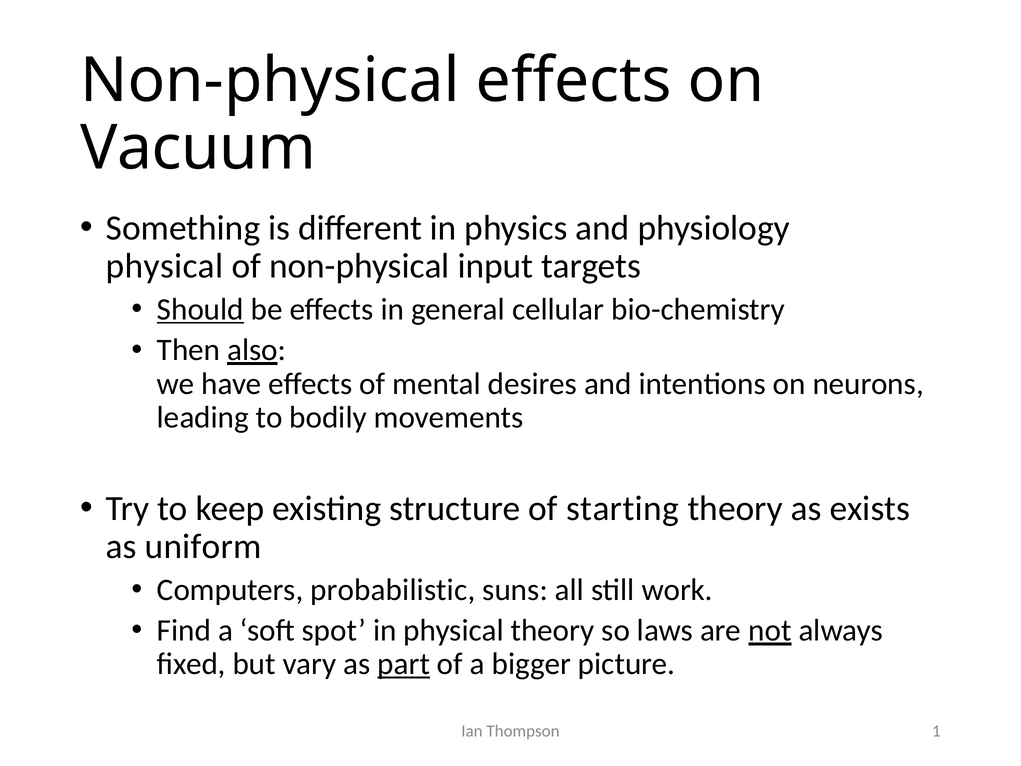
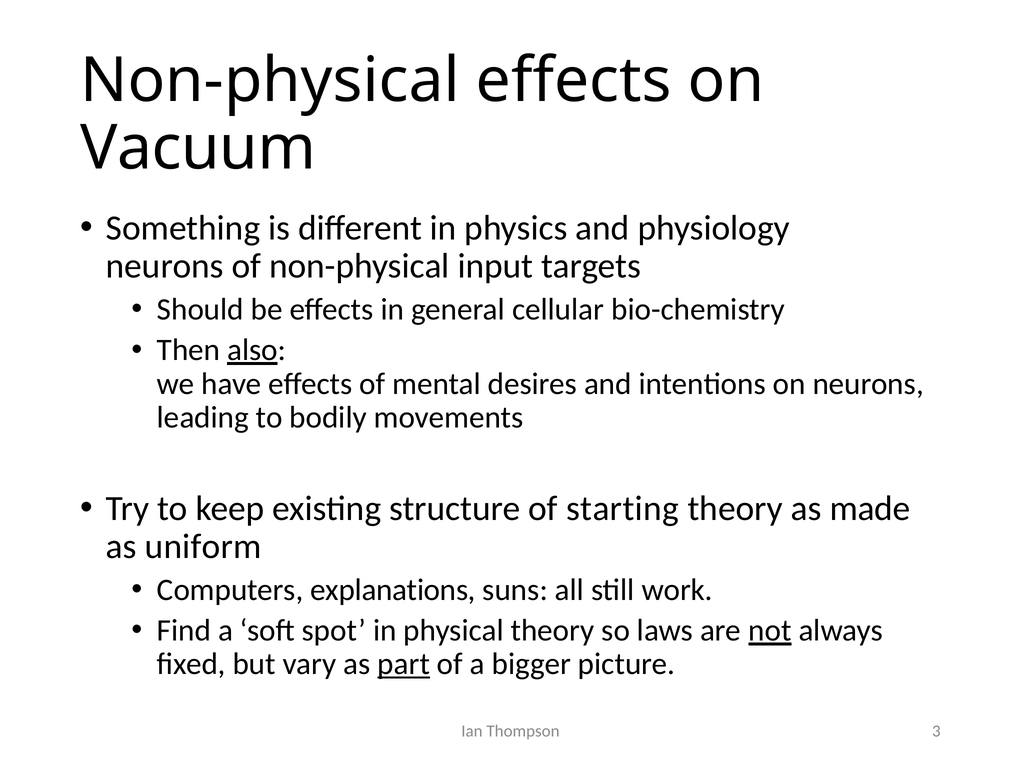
physical: physical -> neurons (165, 266)
Should underline: present -> none (200, 309)
exists: exists -> made (870, 508)
probabilistic: probabilistic -> explanations (393, 590)
1: 1 -> 3 (936, 731)
